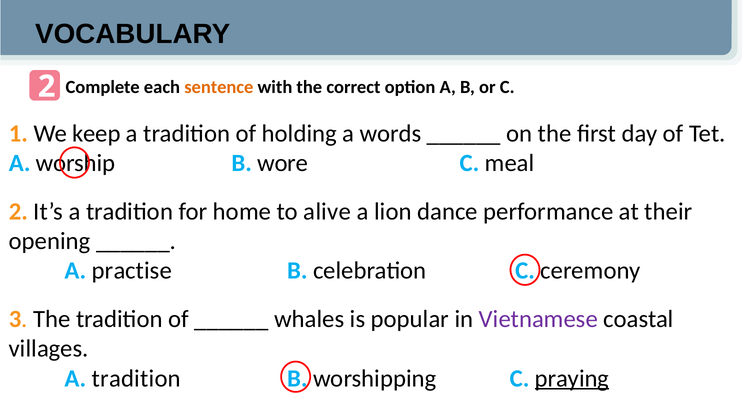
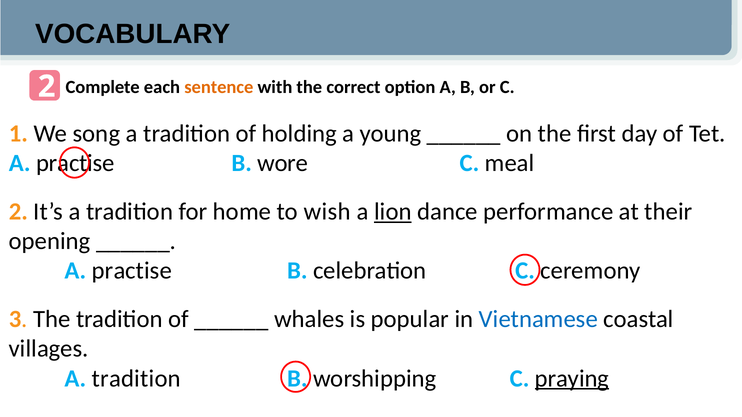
keep: keep -> song (96, 134)
words: words -> young (391, 134)
worship: worship -> practise (75, 163)
alive: alive -> wish (327, 212)
lion underline: none -> present (393, 212)
Vietnamese colour: purple -> blue (538, 319)
